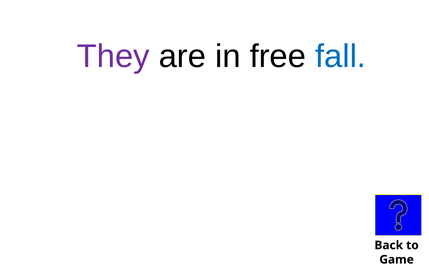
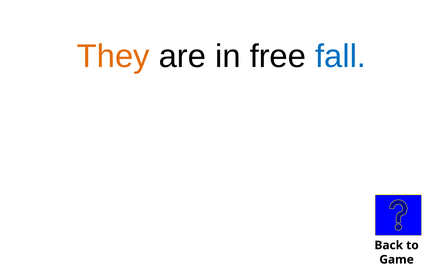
They colour: purple -> orange (113, 56)
